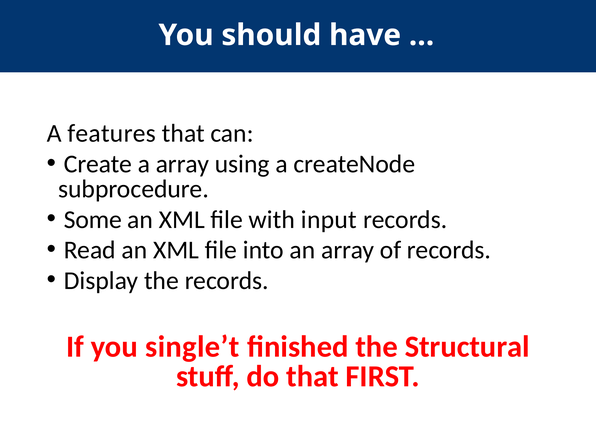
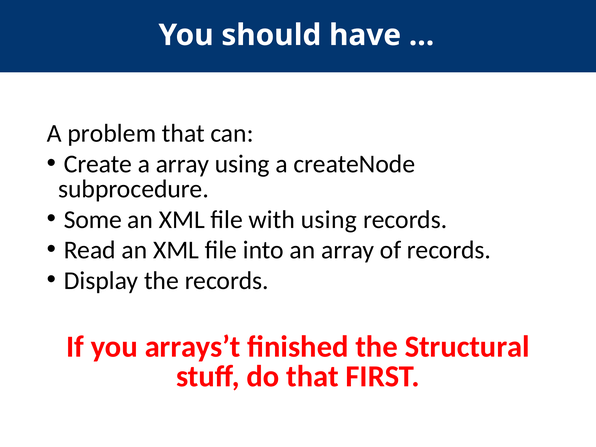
features: features -> problem (112, 133)
with input: input -> using (329, 220)
single’t: single’t -> arrays’t (193, 347)
